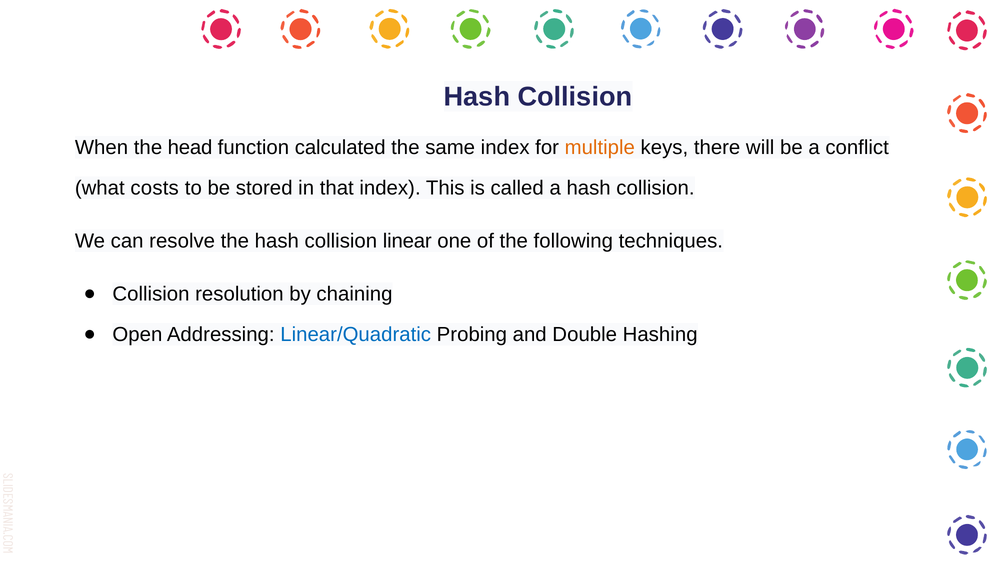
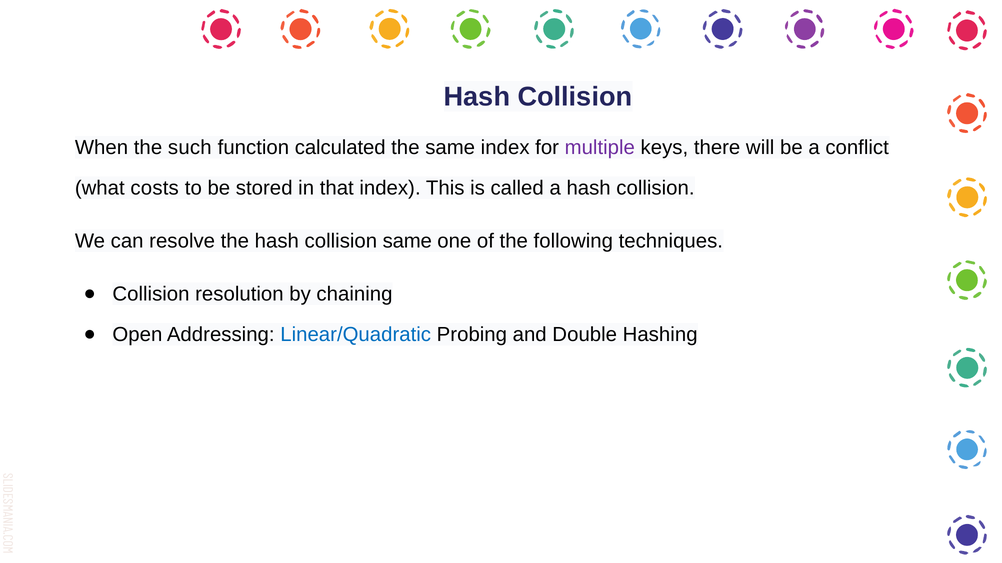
head: head -> such (190, 148)
multiple colour: orange -> purple (600, 148)
collision linear: linear -> same (407, 241)
